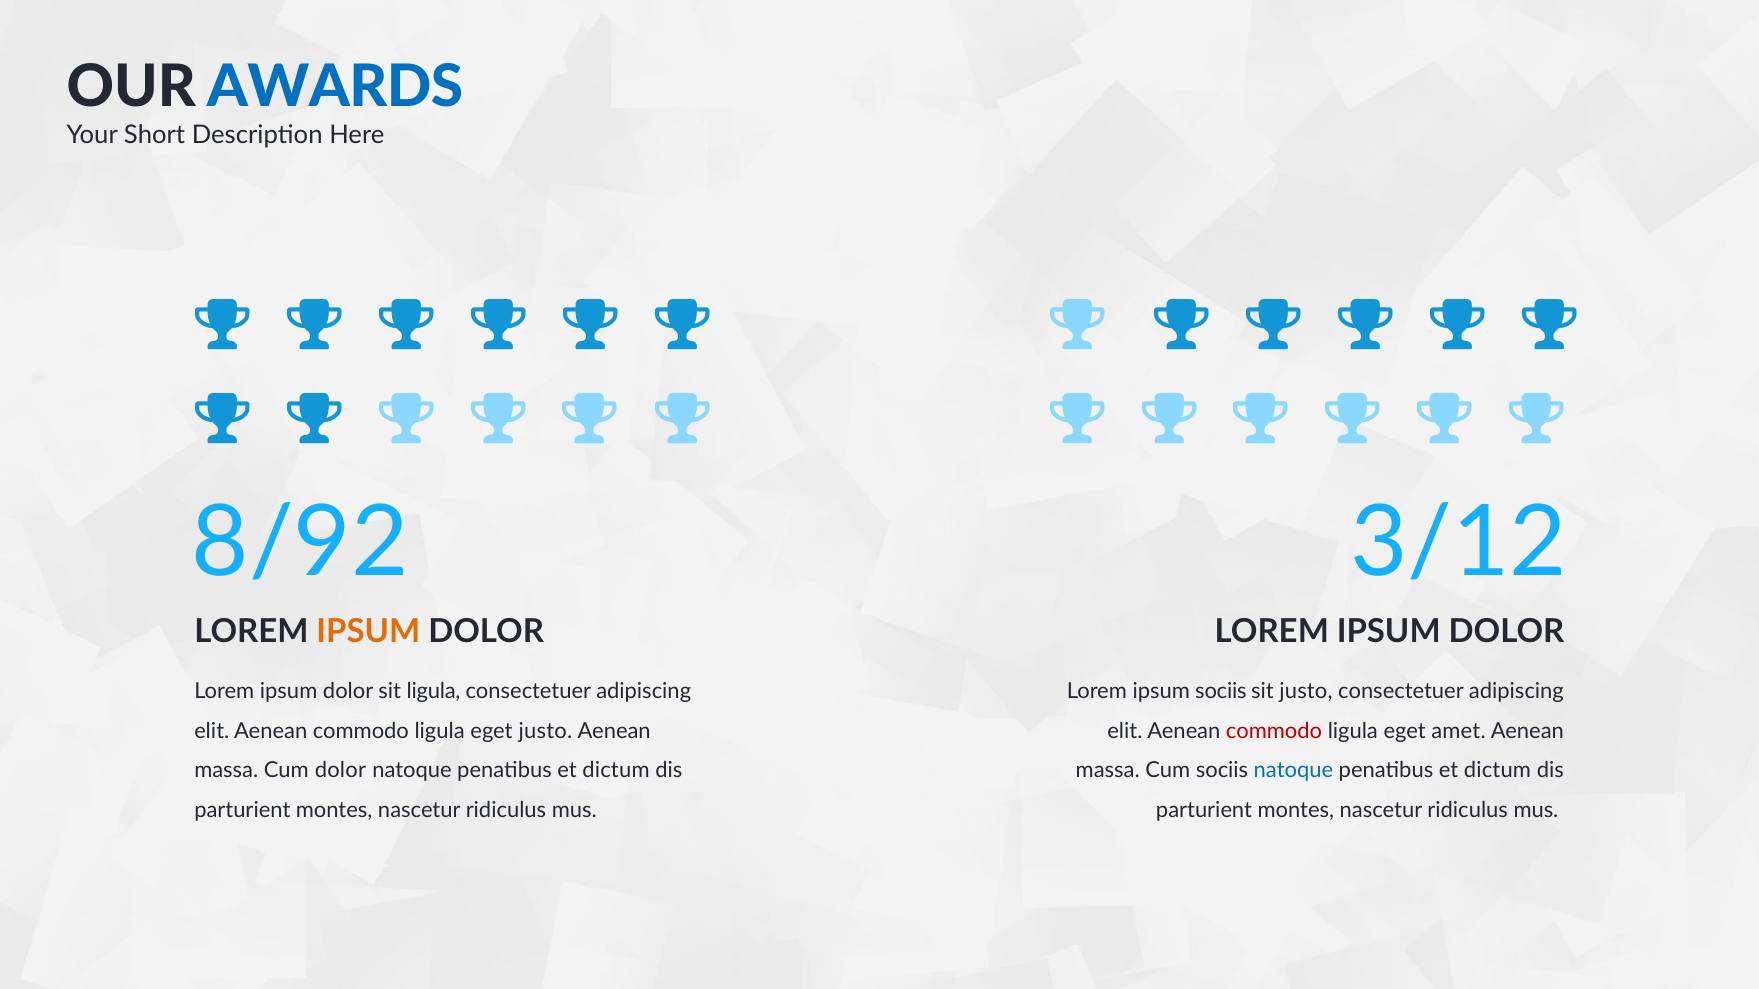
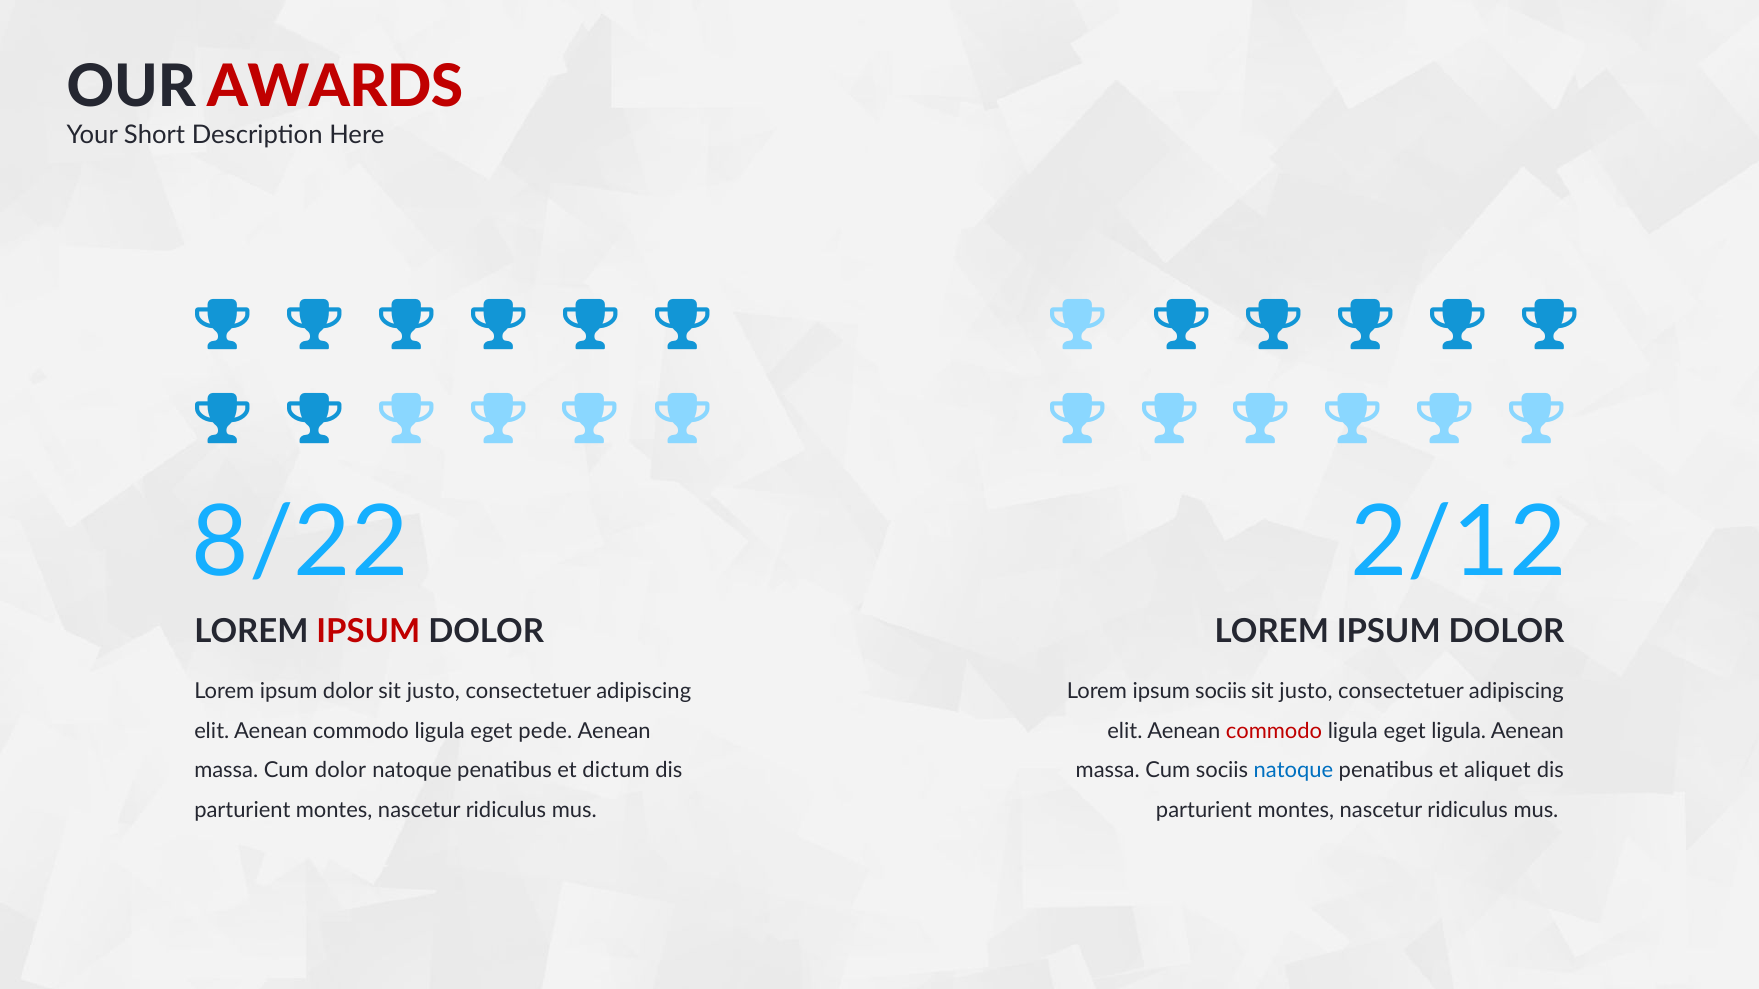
AWARDS colour: blue -> red (335, 87)
8/92: 8/92 -> 8/22 (300, 543)
3/12: 3/12 -> 2/12 (1459, 543)
IPSUM colour: orange -> red (368, 632)
dolor sit ligula: ligula -> justo (433, 692)
eget justo: justo -> pede (545, 731)
eget amet: amet -> ligula (1459, 731)
dictum: dictum -> aliquet (1497, 771)
